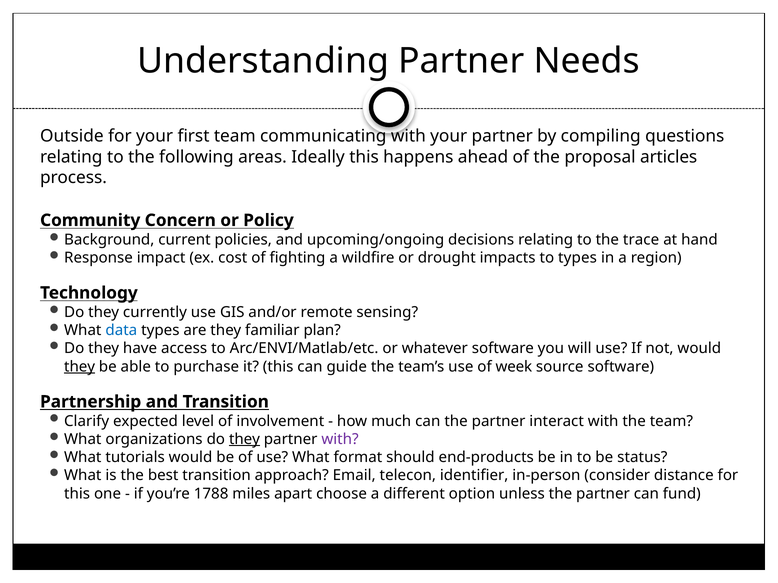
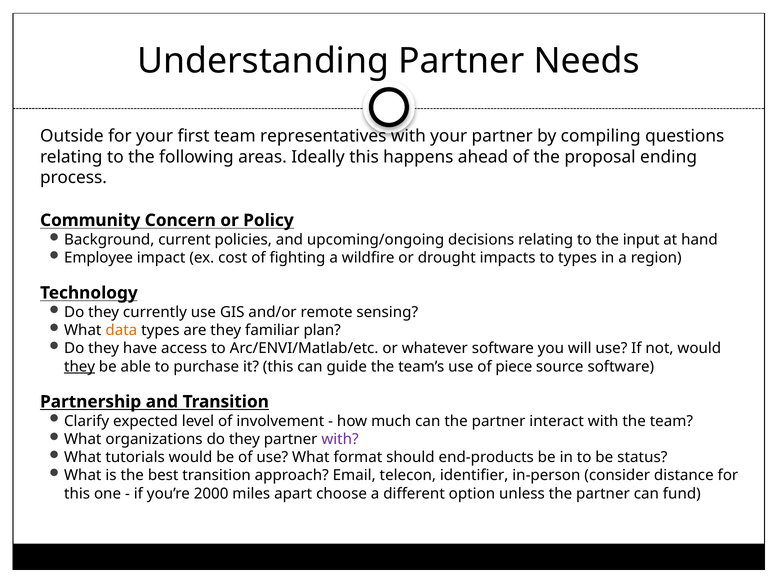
communicating: communicating -> representatives (323, 136)
articles: articles -> ending (669, 157)
trace: trace -> input (641, 240)
Response: Response -> Employee (99, 258)
data colour: blue -> orange (121, 331)
week: week -> piece (514, 367)
they underline: present -> none (244, 440)
1788: 1788 -> 2000 (211, 494)
